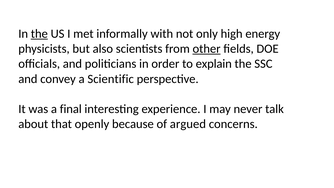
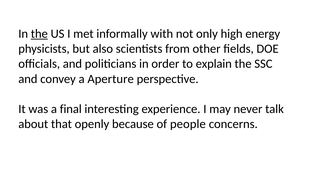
other underline: present -> none (207, 49)
Scientific: Scientific -> Aperture (111, 79)
argued: argued -> people (188, 124)
